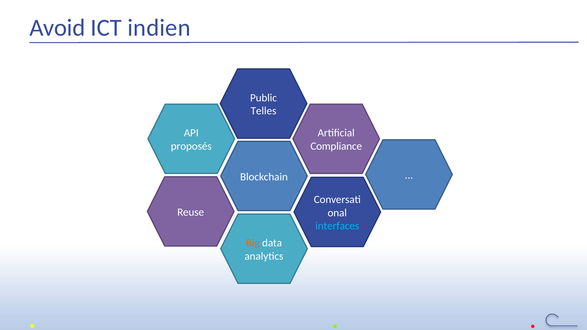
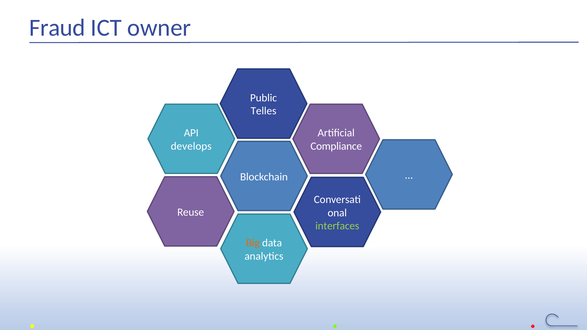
Avoid: Avoid -> Fraud (57, 28)
indien: indien -> owner (159, 28)
proposés: proposés -> develops (191, 146)
interfaces colour: light blue -> light green (337, 226)
